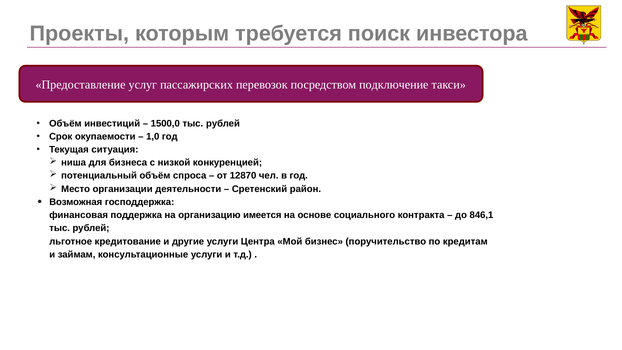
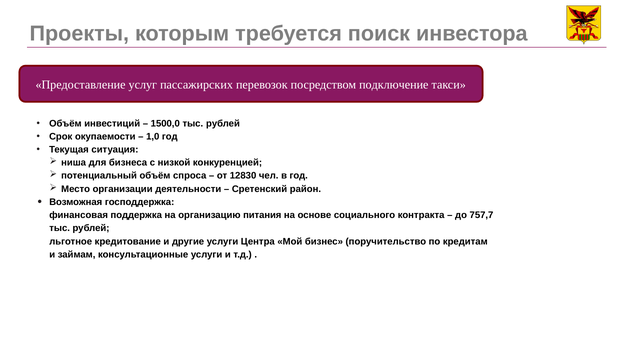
12870: 12870 -> 12830 (243, 176)
имеется: имеется -> питания (262, 215)
846,1: 846,1 -> 757,7 (482, 215)
